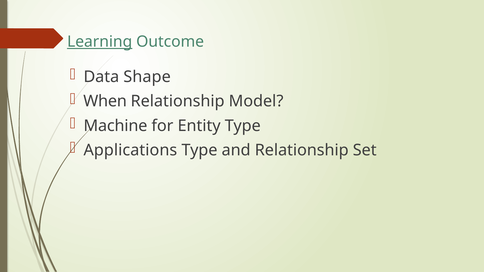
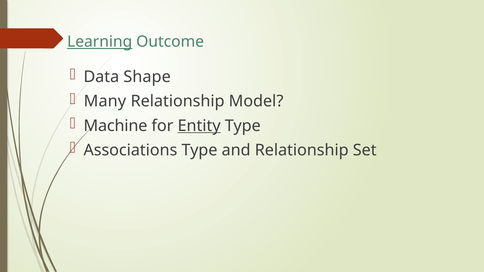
When: When -> Many (105, 101)
Entity underline: none -> present (199, 126)
Applications: Applications -> Associations (130, 150)
